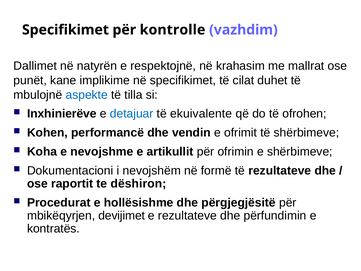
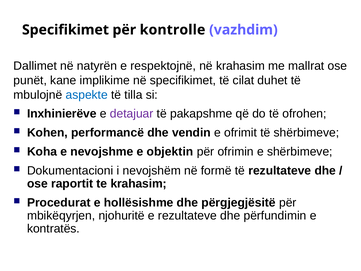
detajuar colour: blue -> purple (132, 114)
ekuivalente: ekuivalente -> pakapshme (201, 114)
artikullit: artikullit -> objektin (170, 152)
te dëshiron: dëshiron -> krahasim (139, 184)
devijimet: devijimet -> njohuritë (122, 216)
